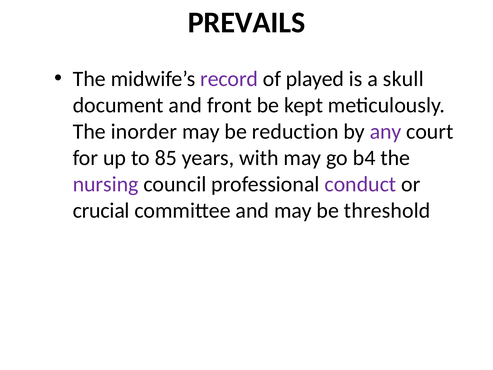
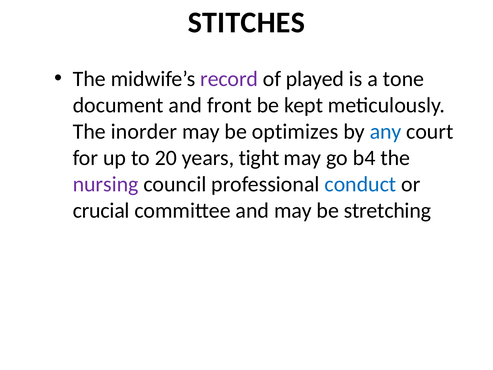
PREVAILS: PREVAILS -> STITCHES (246, 23)
skull: skull -> tone (403, 79)
reduction: reduction -> optimizes (295, 131)
any colour: purple -> blue (386, 131)
85: 85 -> 20 (166, 158)
with: with -> tight (259, 158)
conduct colour: purple -> blue (360, 184)
threshold: threshold -> stretching (387, 210)
